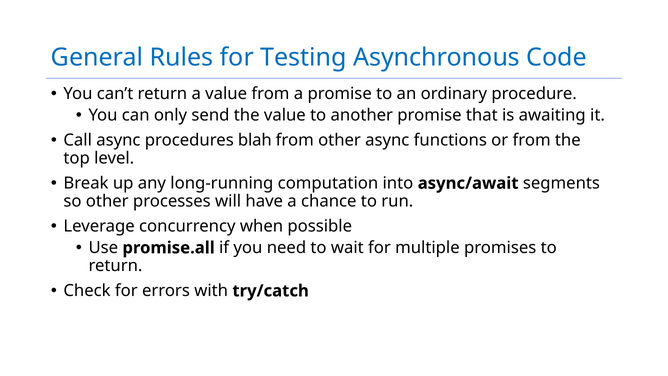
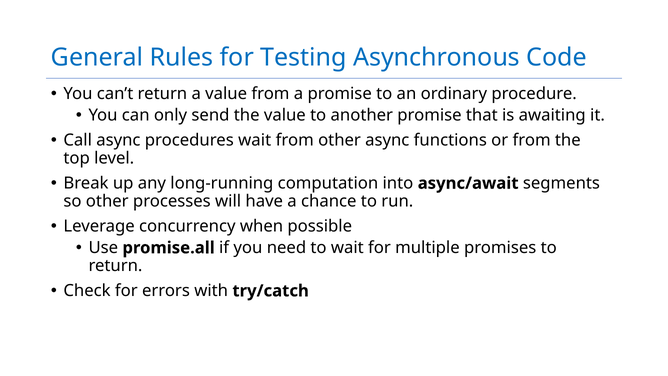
procedures blah: blah -> wait (255, 140)
